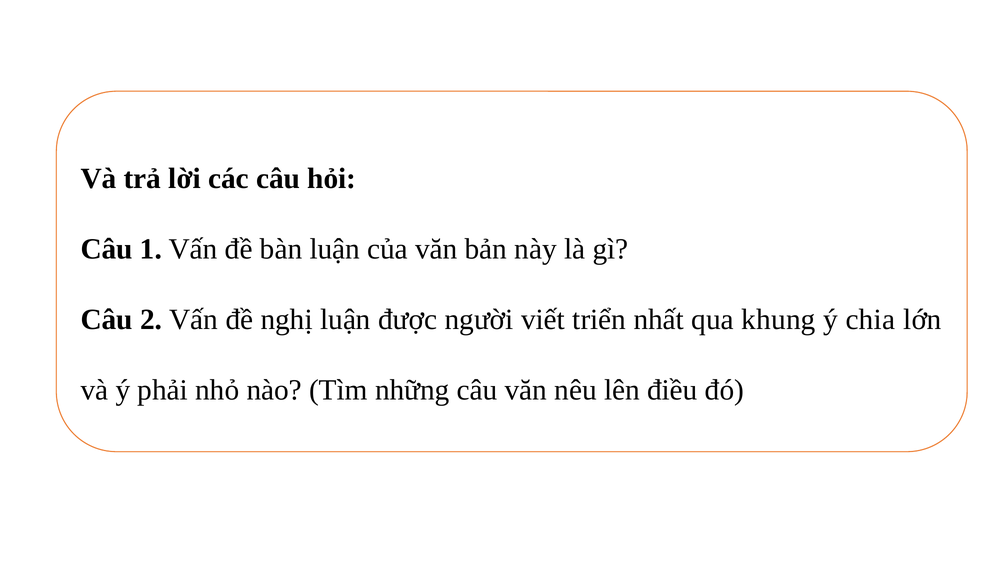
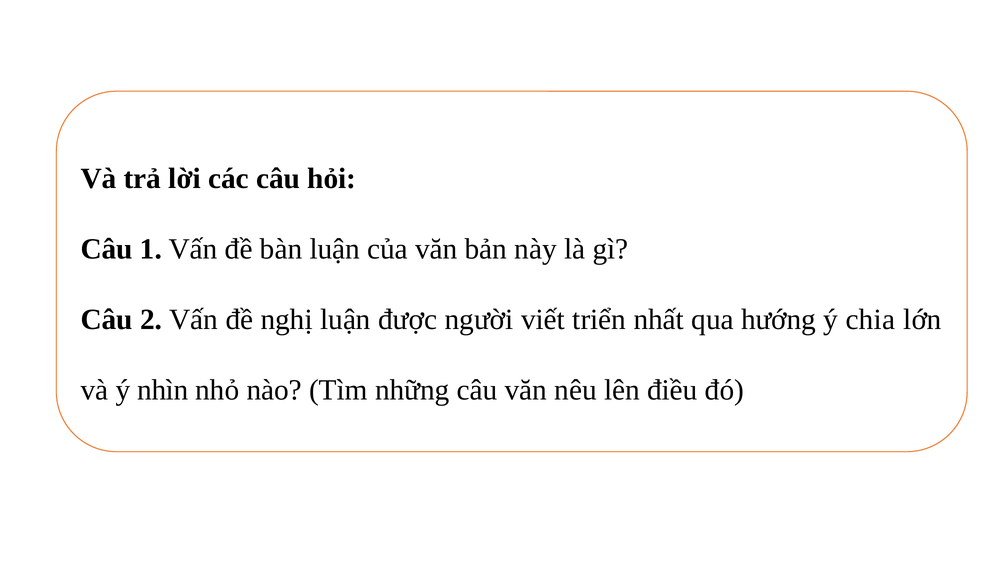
khung: khung -> hướng (779, 320)
phải: phải -> nhìn (163, 390)
